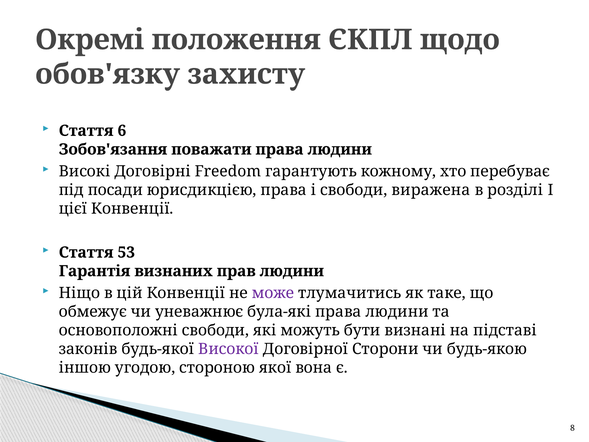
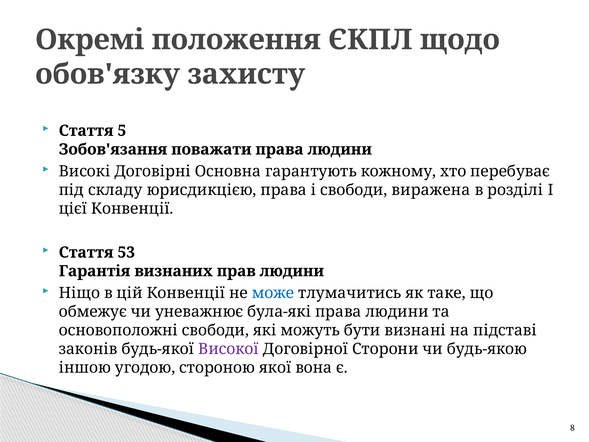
6: 6 -> 5 (122, 131)
Freedom: Freedom -> Основна (228, 171)
посади: посади -> складу (115, 190)
може colour: purple -> blue (273, 293)
